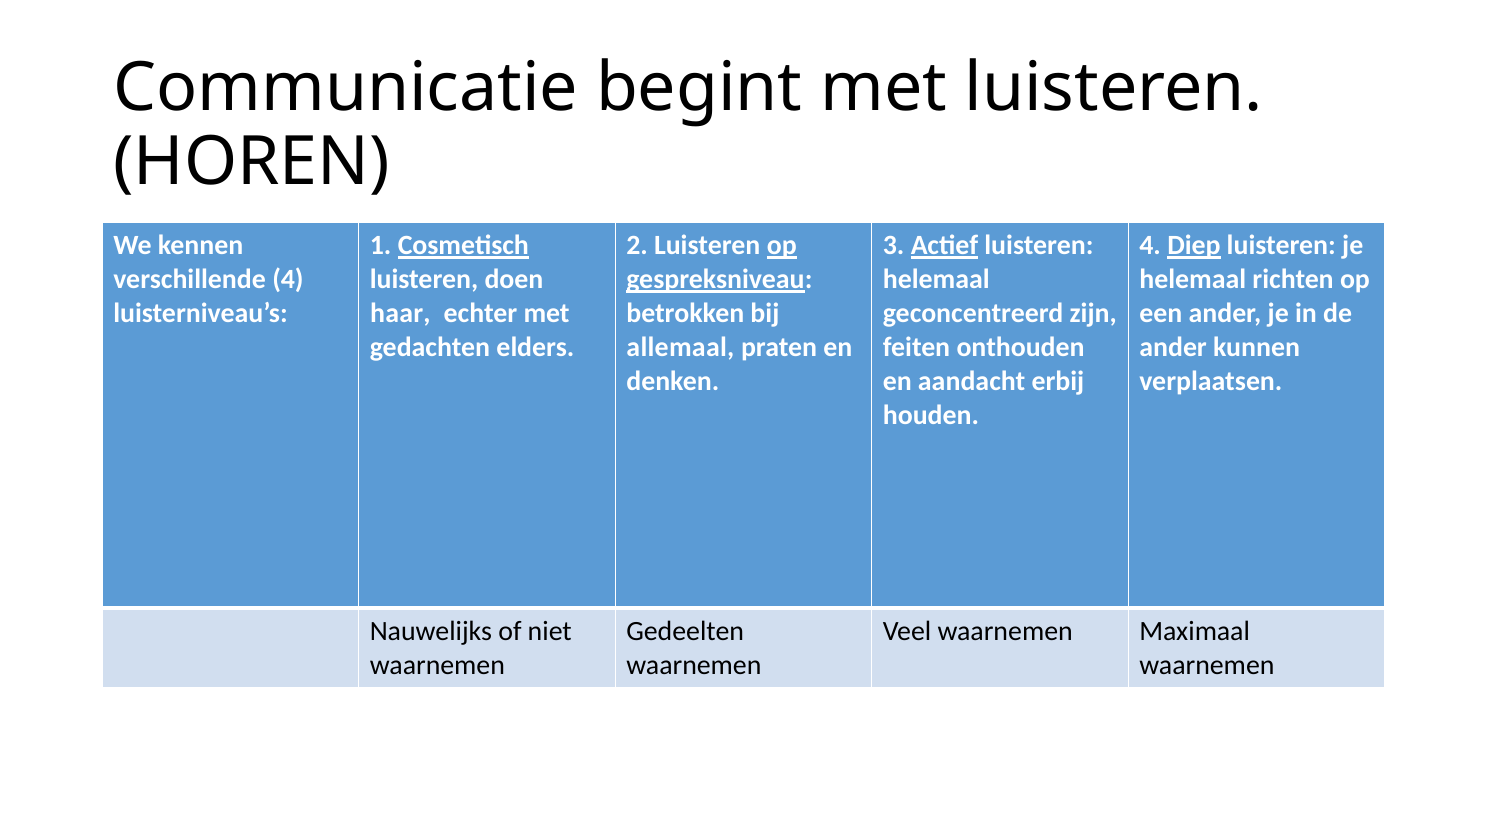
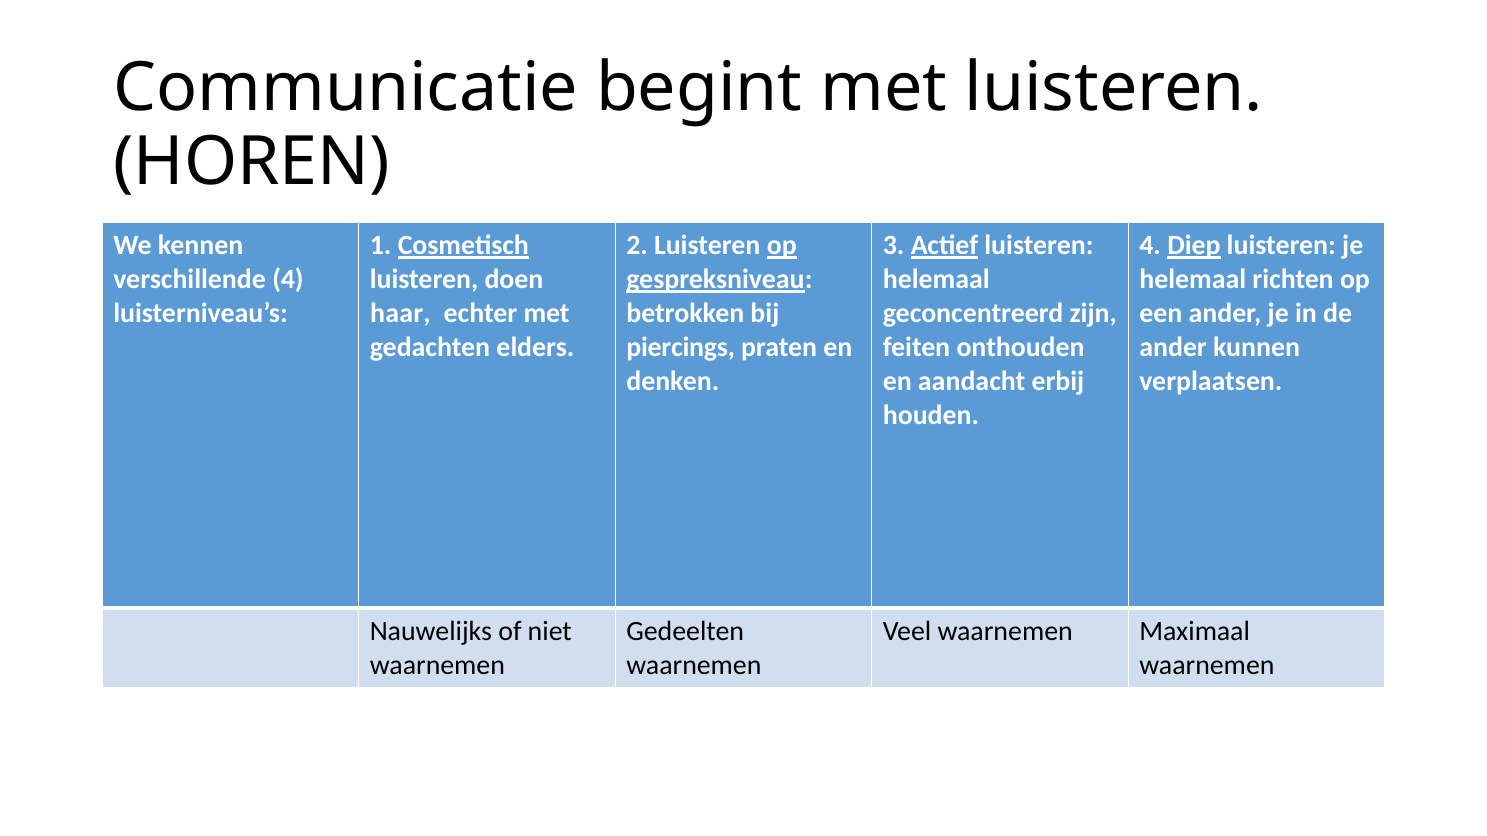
allemaal: allemaal -> piercings (681, 348)
